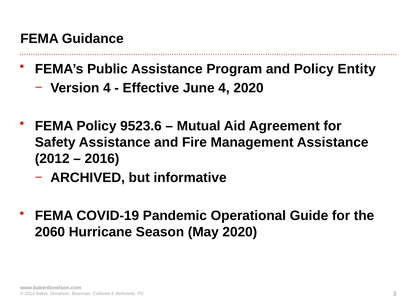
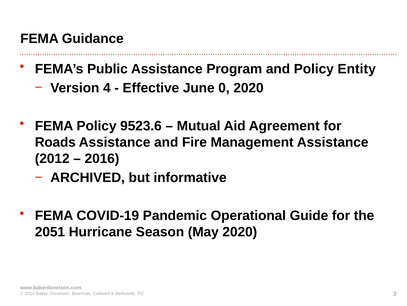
June 4: 4 -> 0 (224, 88)
Safety: Safety -> Roads (55, 142)
2060: 2060 -> 2051 (50, 232)
